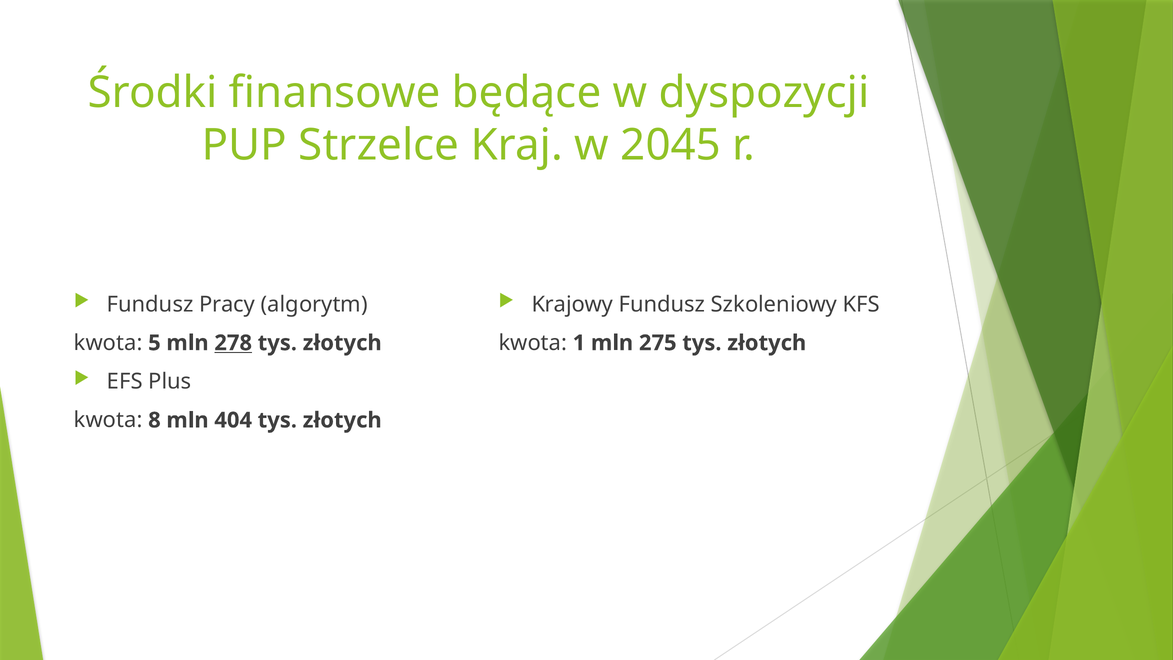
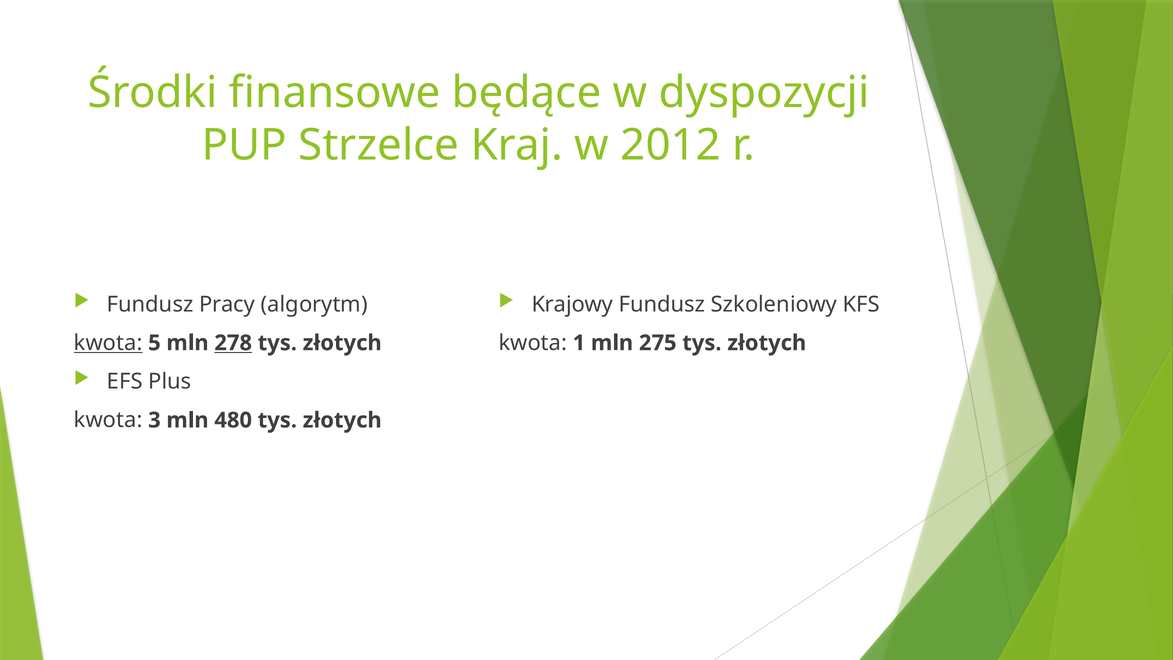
2045: 2045 -> 2012 (671, 145)
kwota underline: none -> present (108, 343)
8: 8 -> 3 (154, 420)
404: 404 -> 480 (233, 420)
